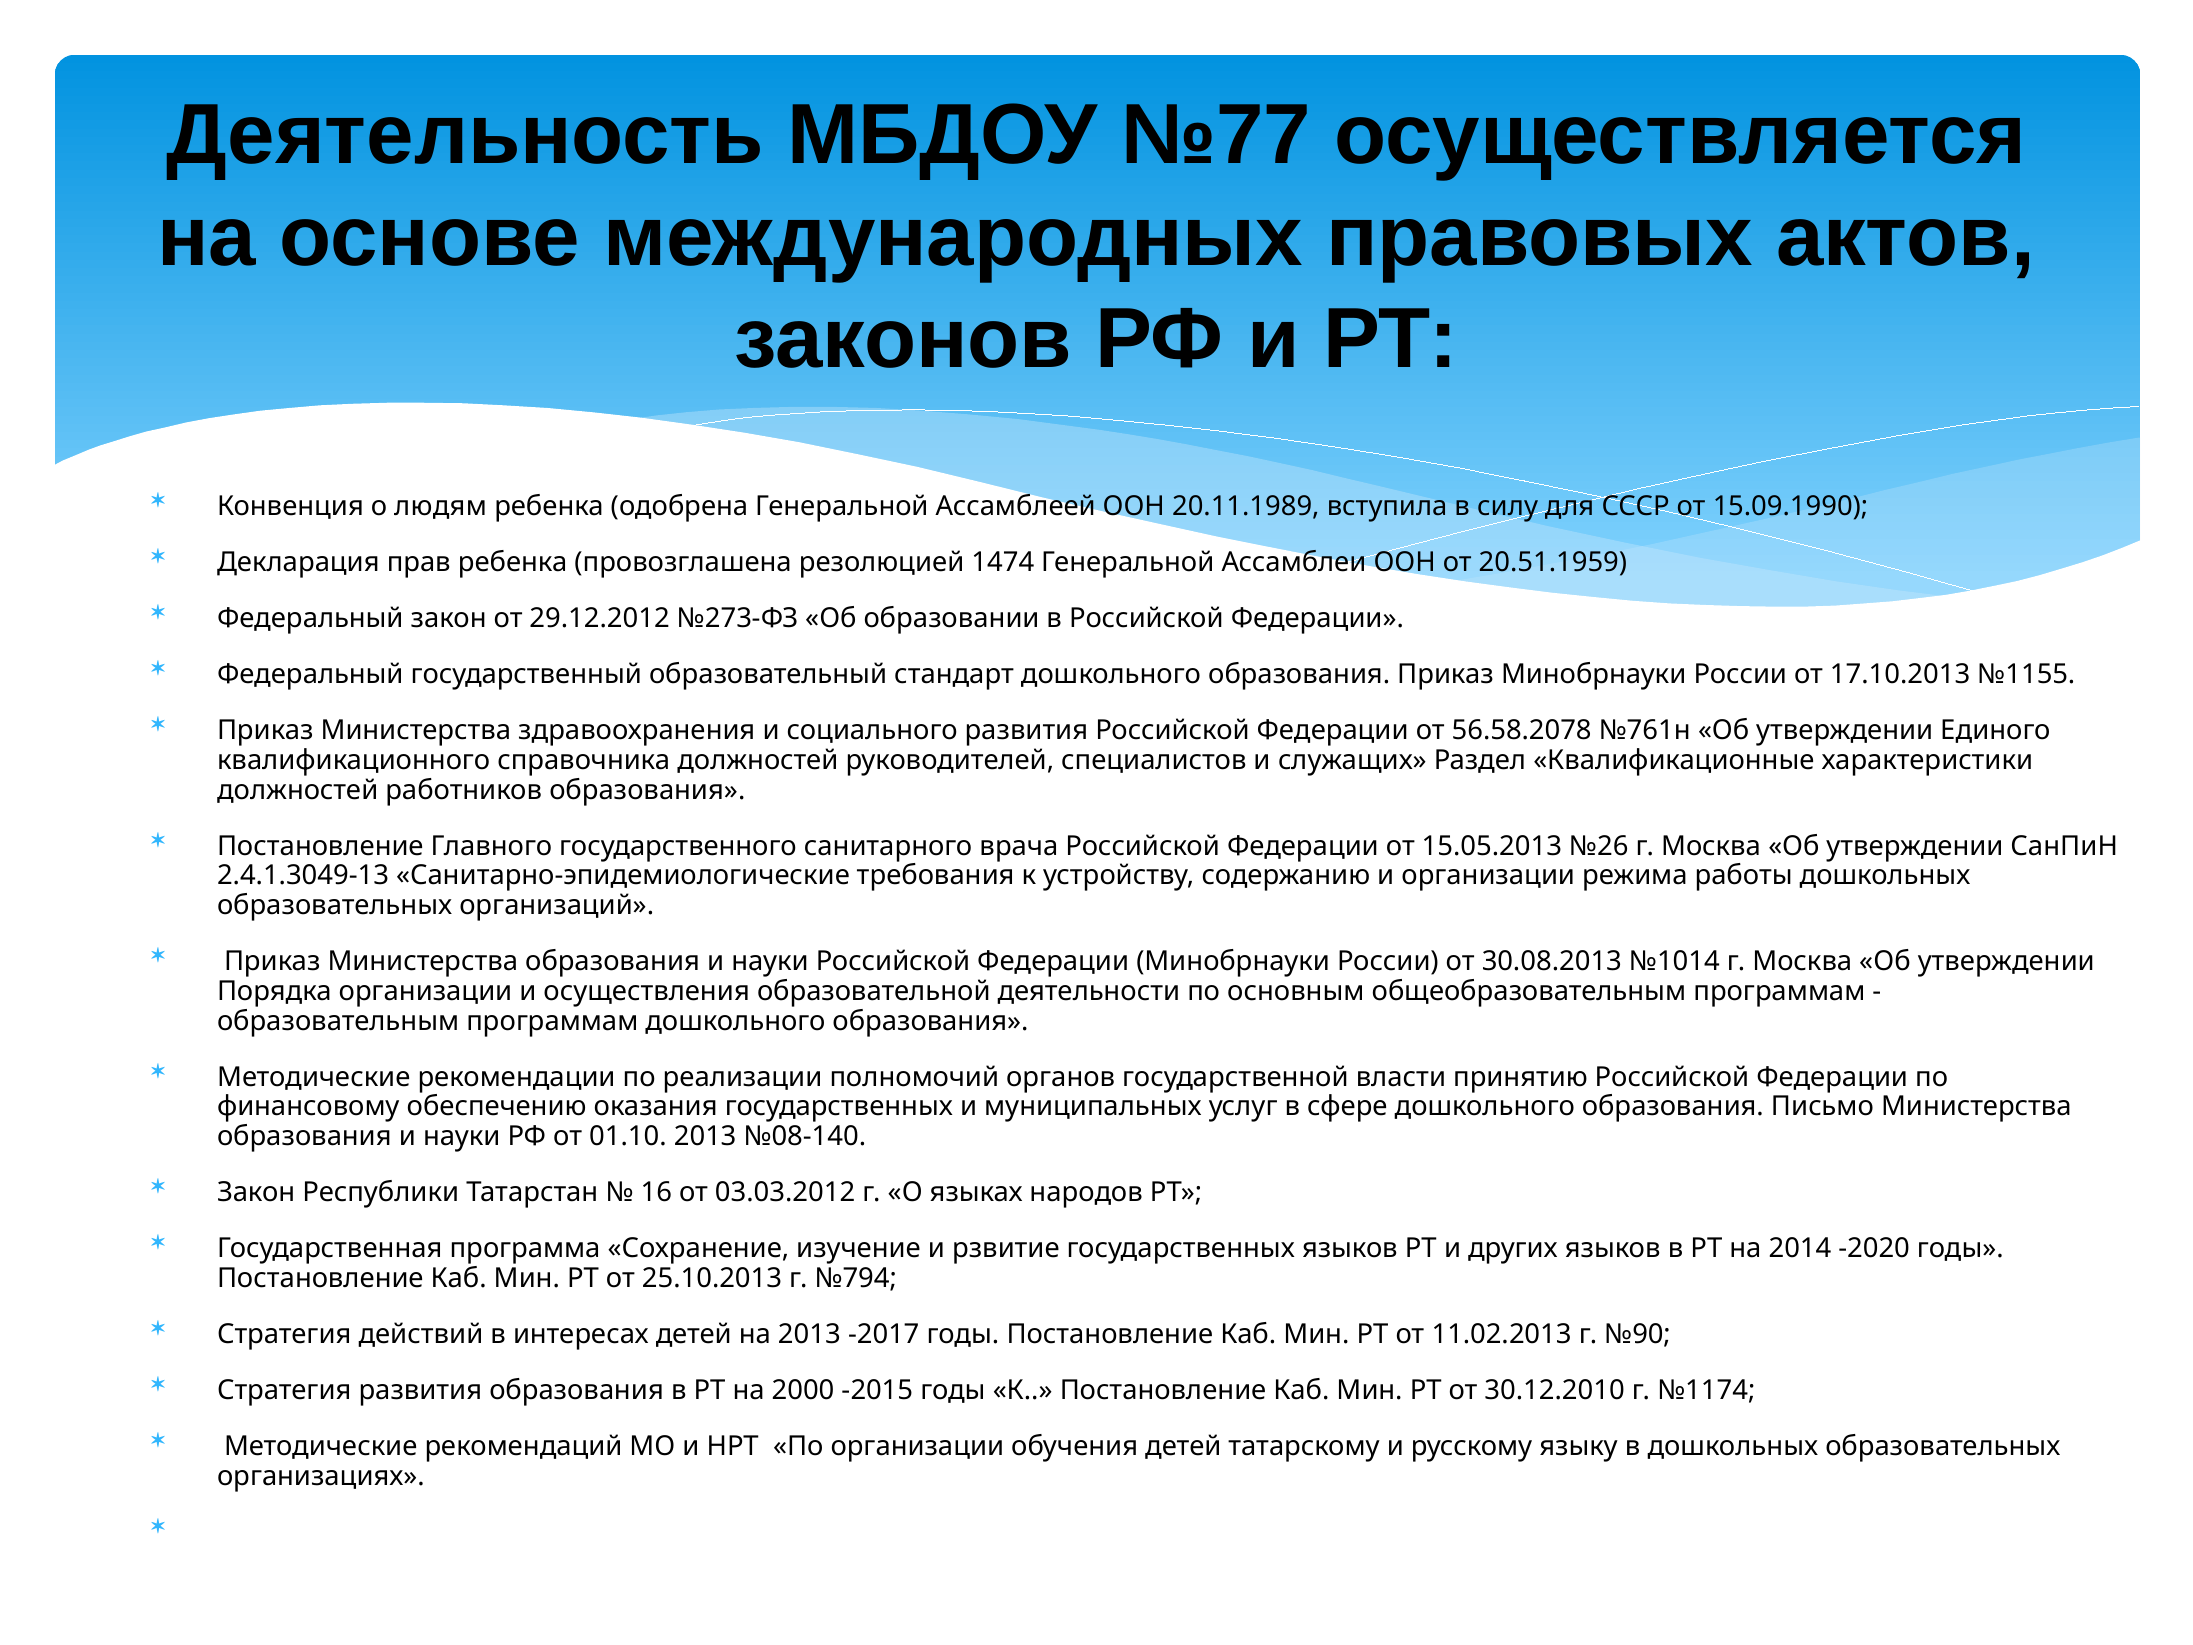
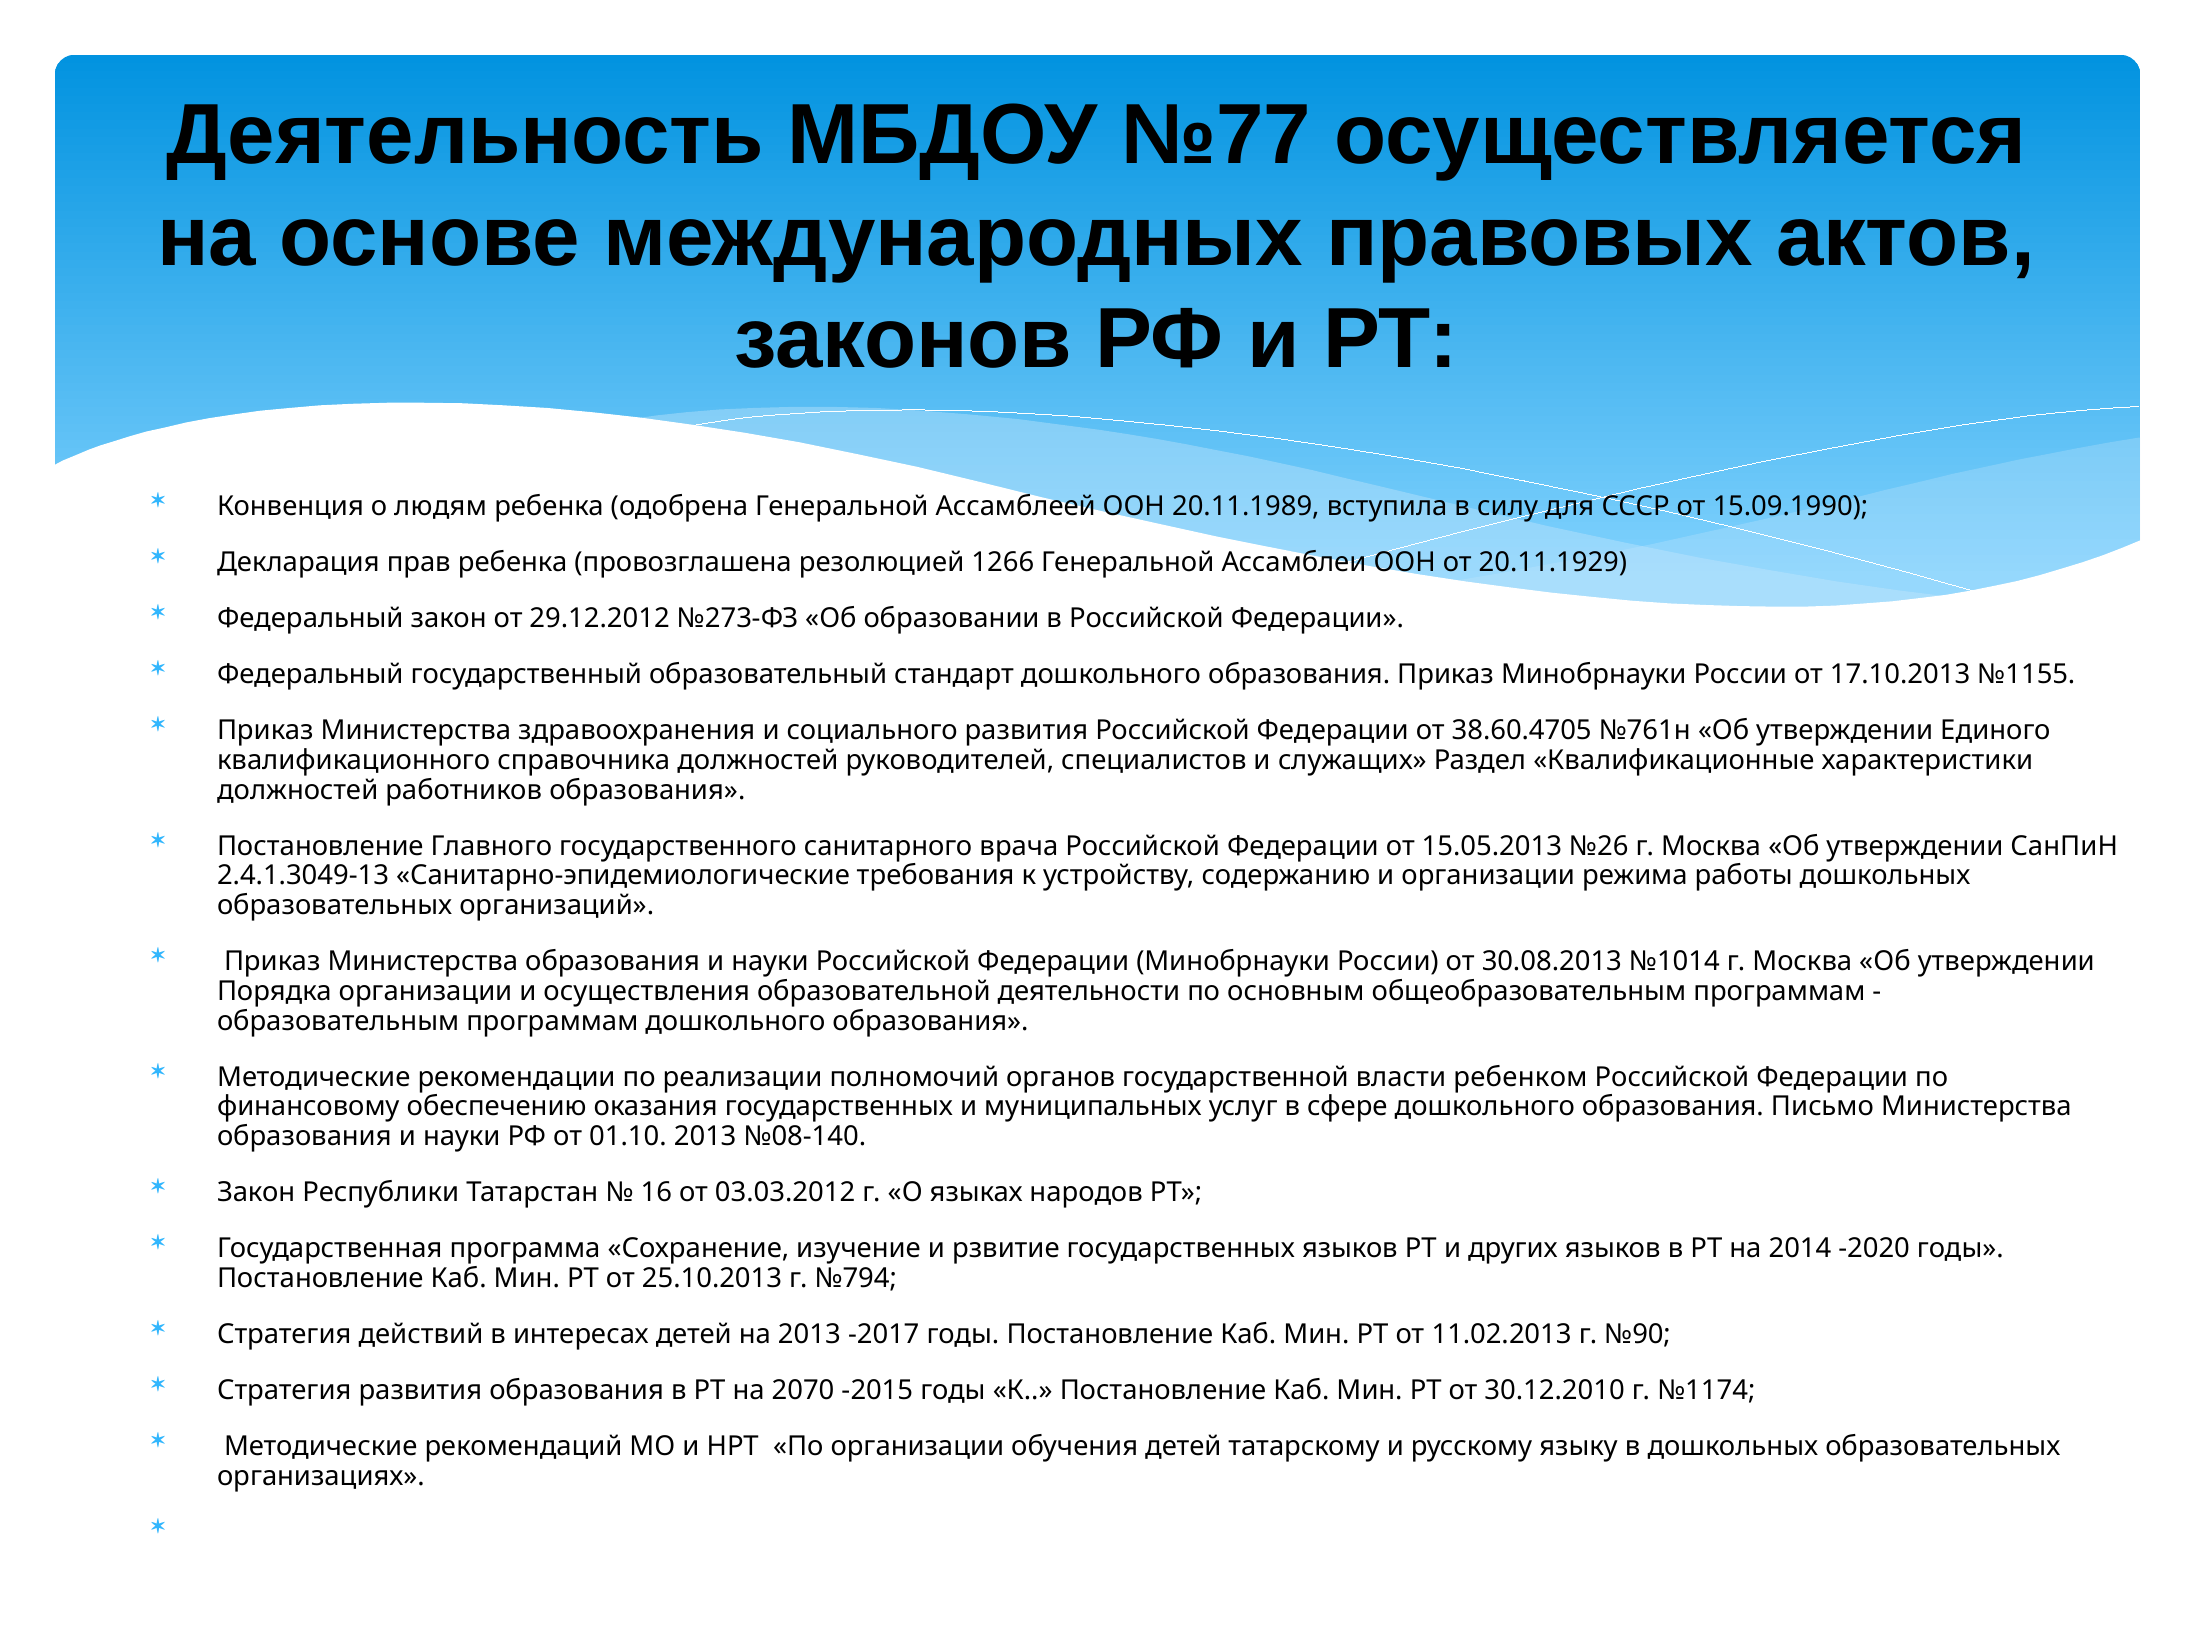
1474: 1474 -> 1266 (1003, 562)
20.51.1959: 20.51.1959 -> 20.11.1929 (1553, 562)
56.58.2078: 56.58.2078 -> 38.60.4705 (1522, 731)
принятию: принятию -> ребенком (1520, 1077)
2000: 2000 -> 2070 (803, 1390)
